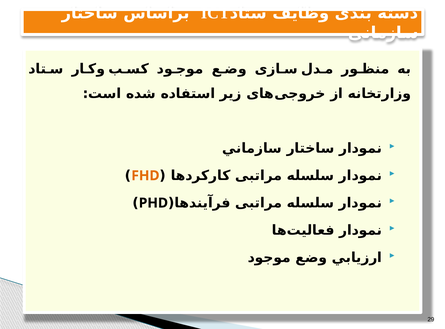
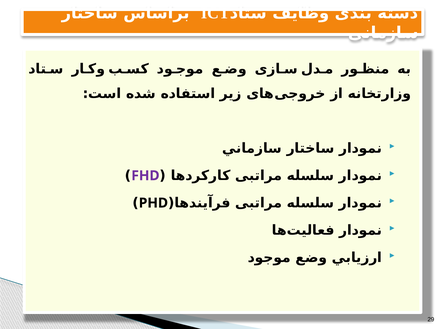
FHD colour: orange -> purple (145, 176)
